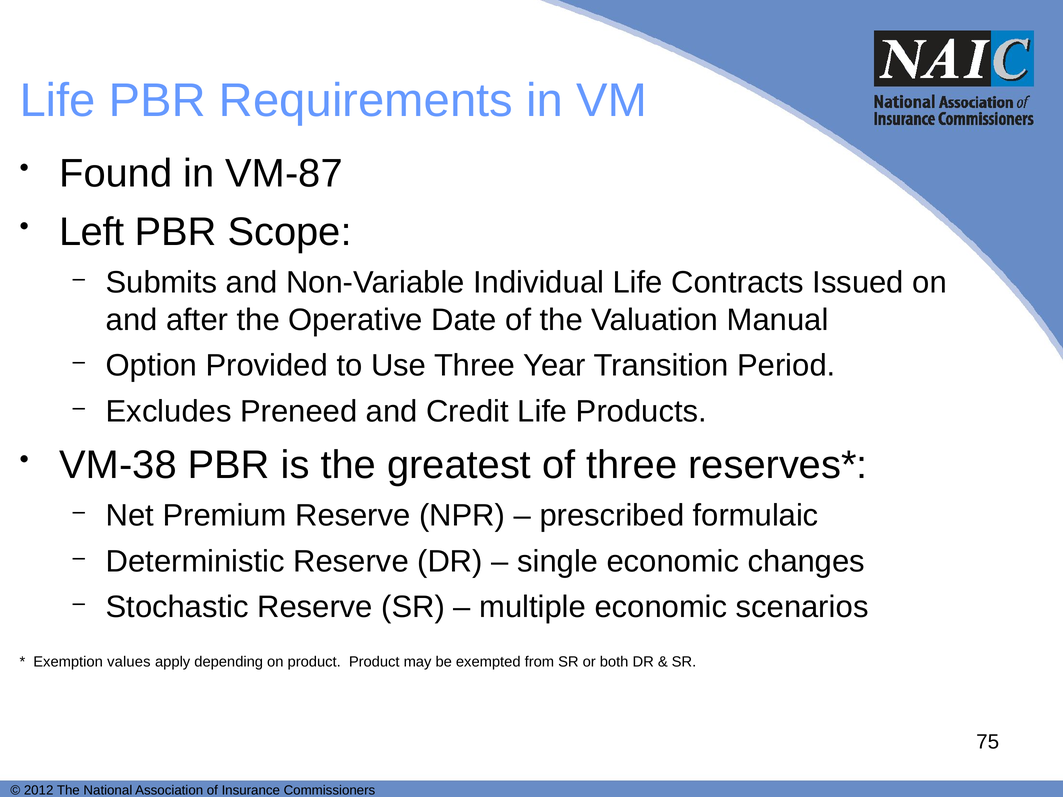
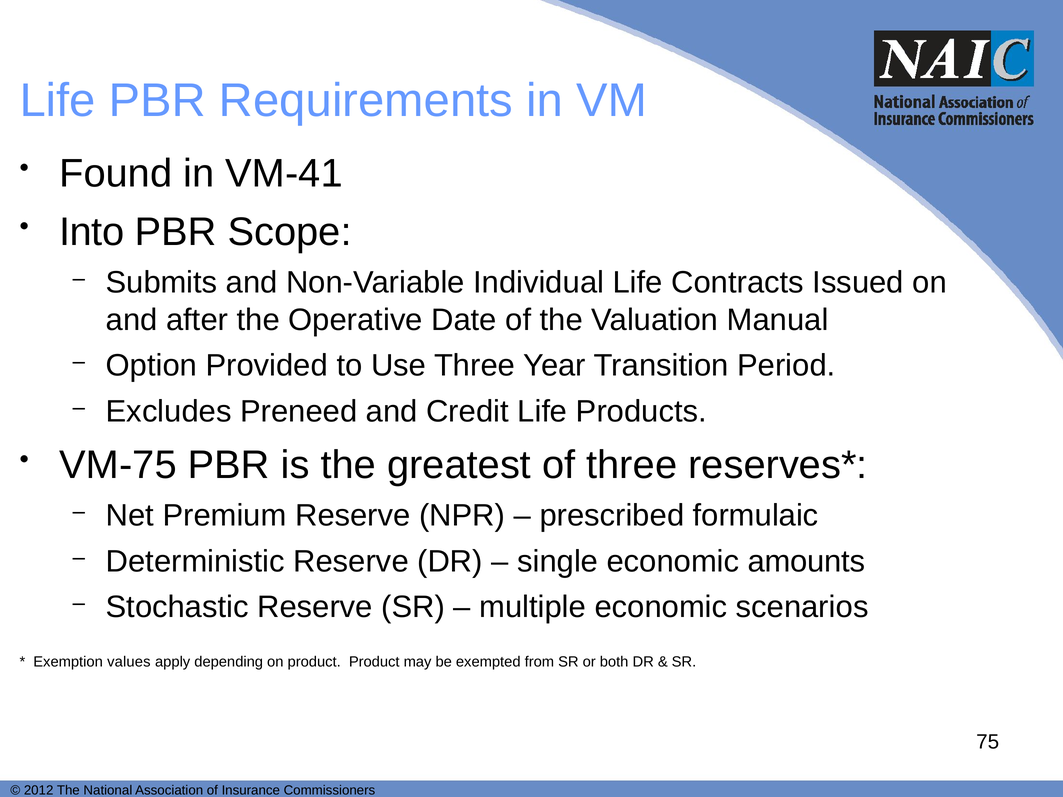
VM-87: VM-87 -> VM-41 (284, 174)
Left: Left -> Into (92, 232)
VM-38: VM-38 -> VM-75 (118, 465)
changes: changes -> amounts (806, 562)
